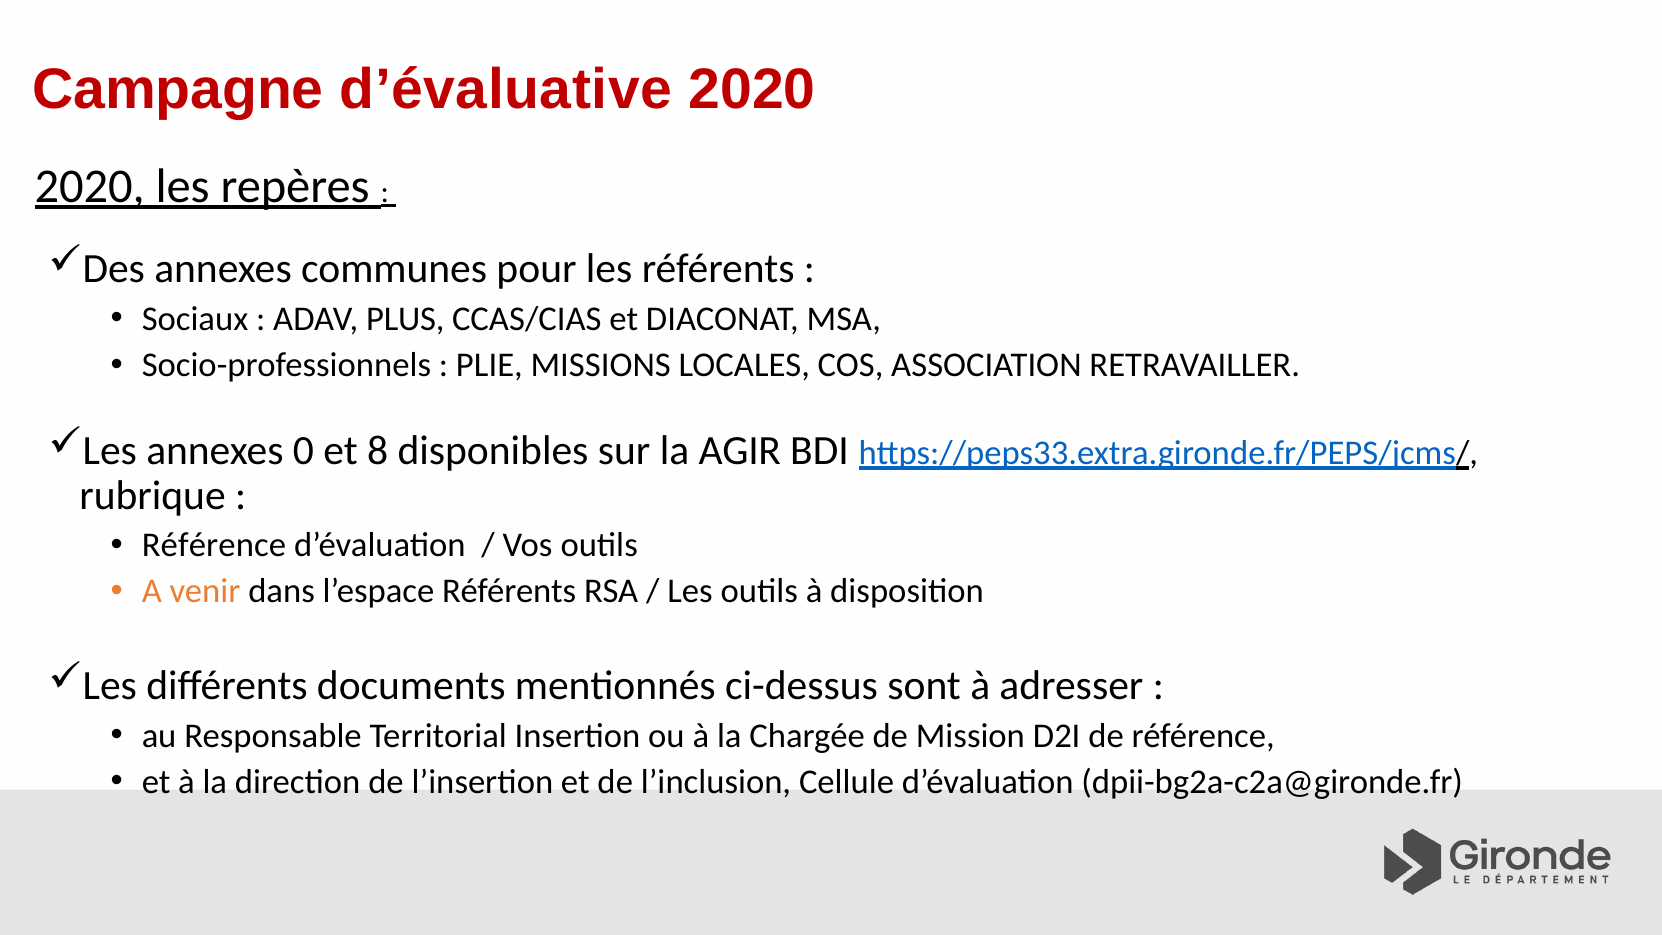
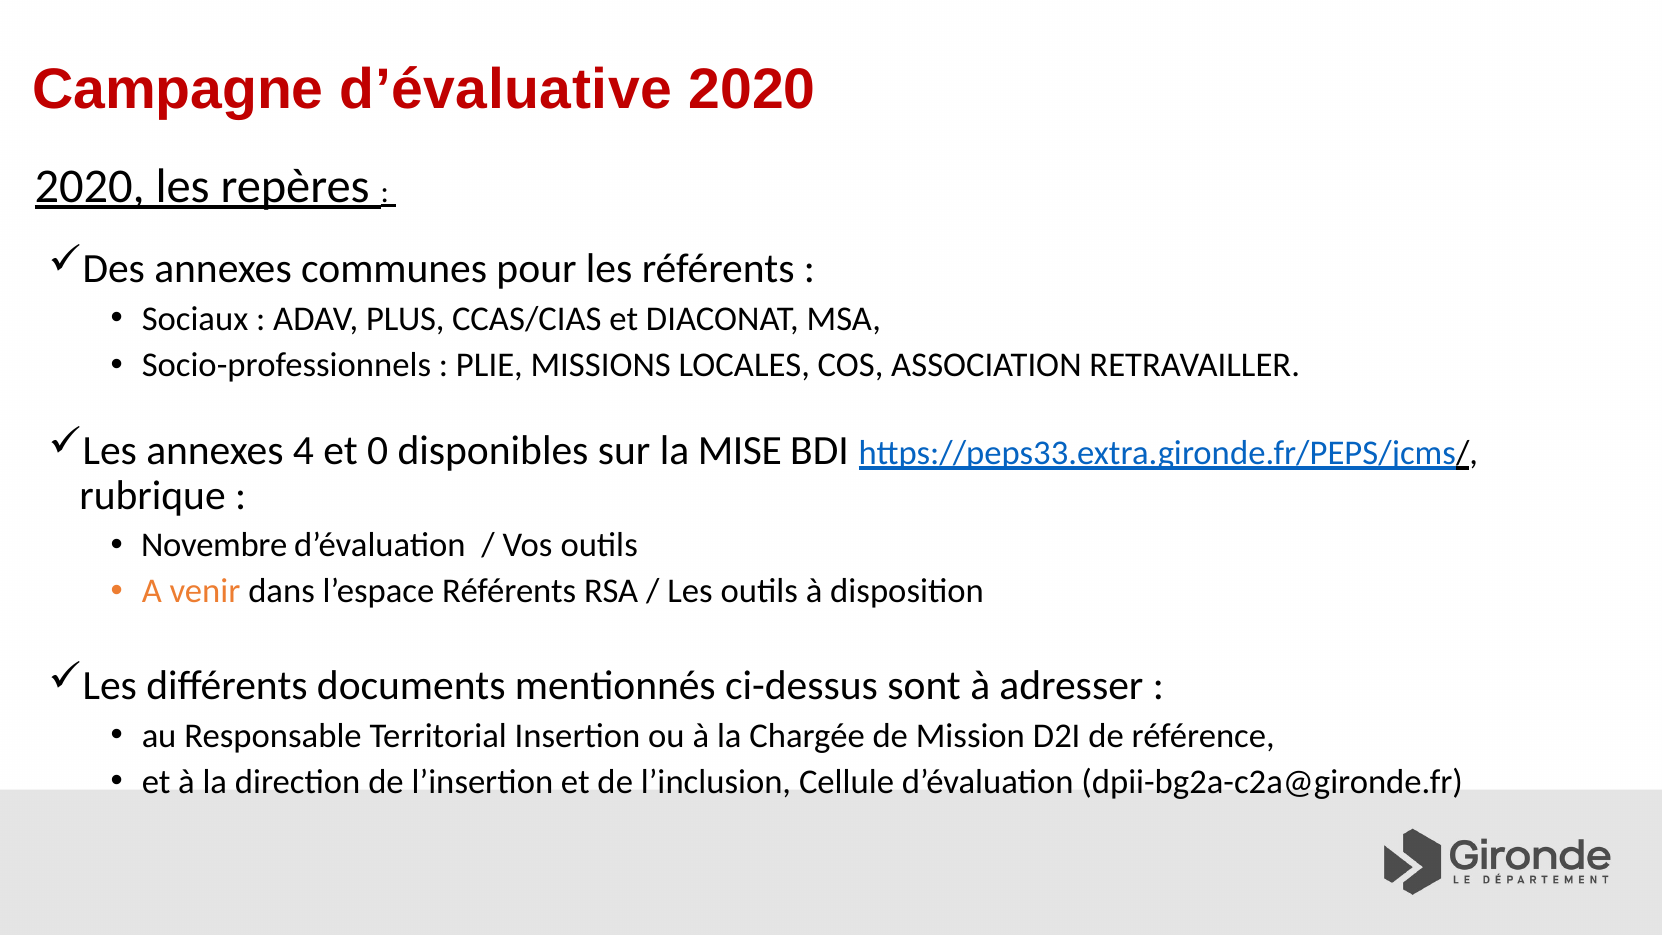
0: 0 -> 4 (303, 451)
8: 8 -> 0 (378, 451)
AGIR: AGIR -> MISE (740, 451)
Référence: Référence -> Novembre (214, 545)
